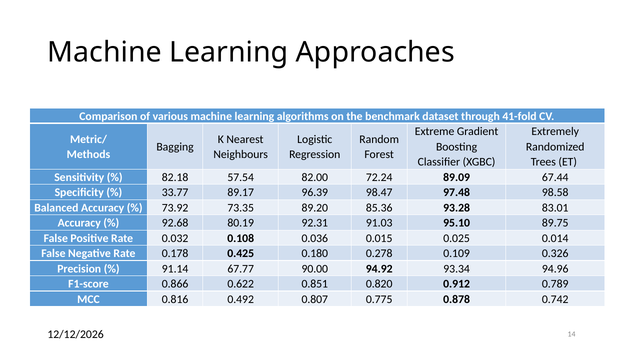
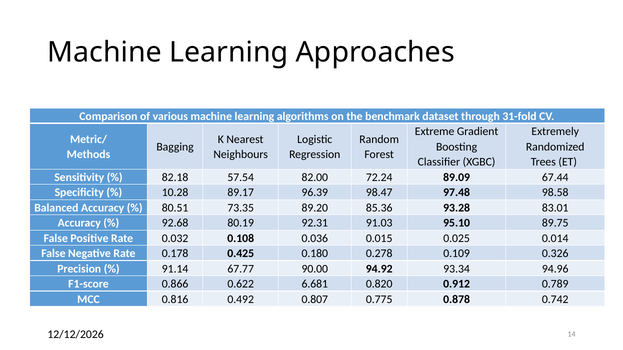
41-fold: 41-fold -> 31-fold (519, 116)
33.77: 33.77 -> 10.28 (175, 193)
73.92: 73.92 -> 80.51 (175, 208)
0.851: 0.851 -> 6.681 (315, 284)
